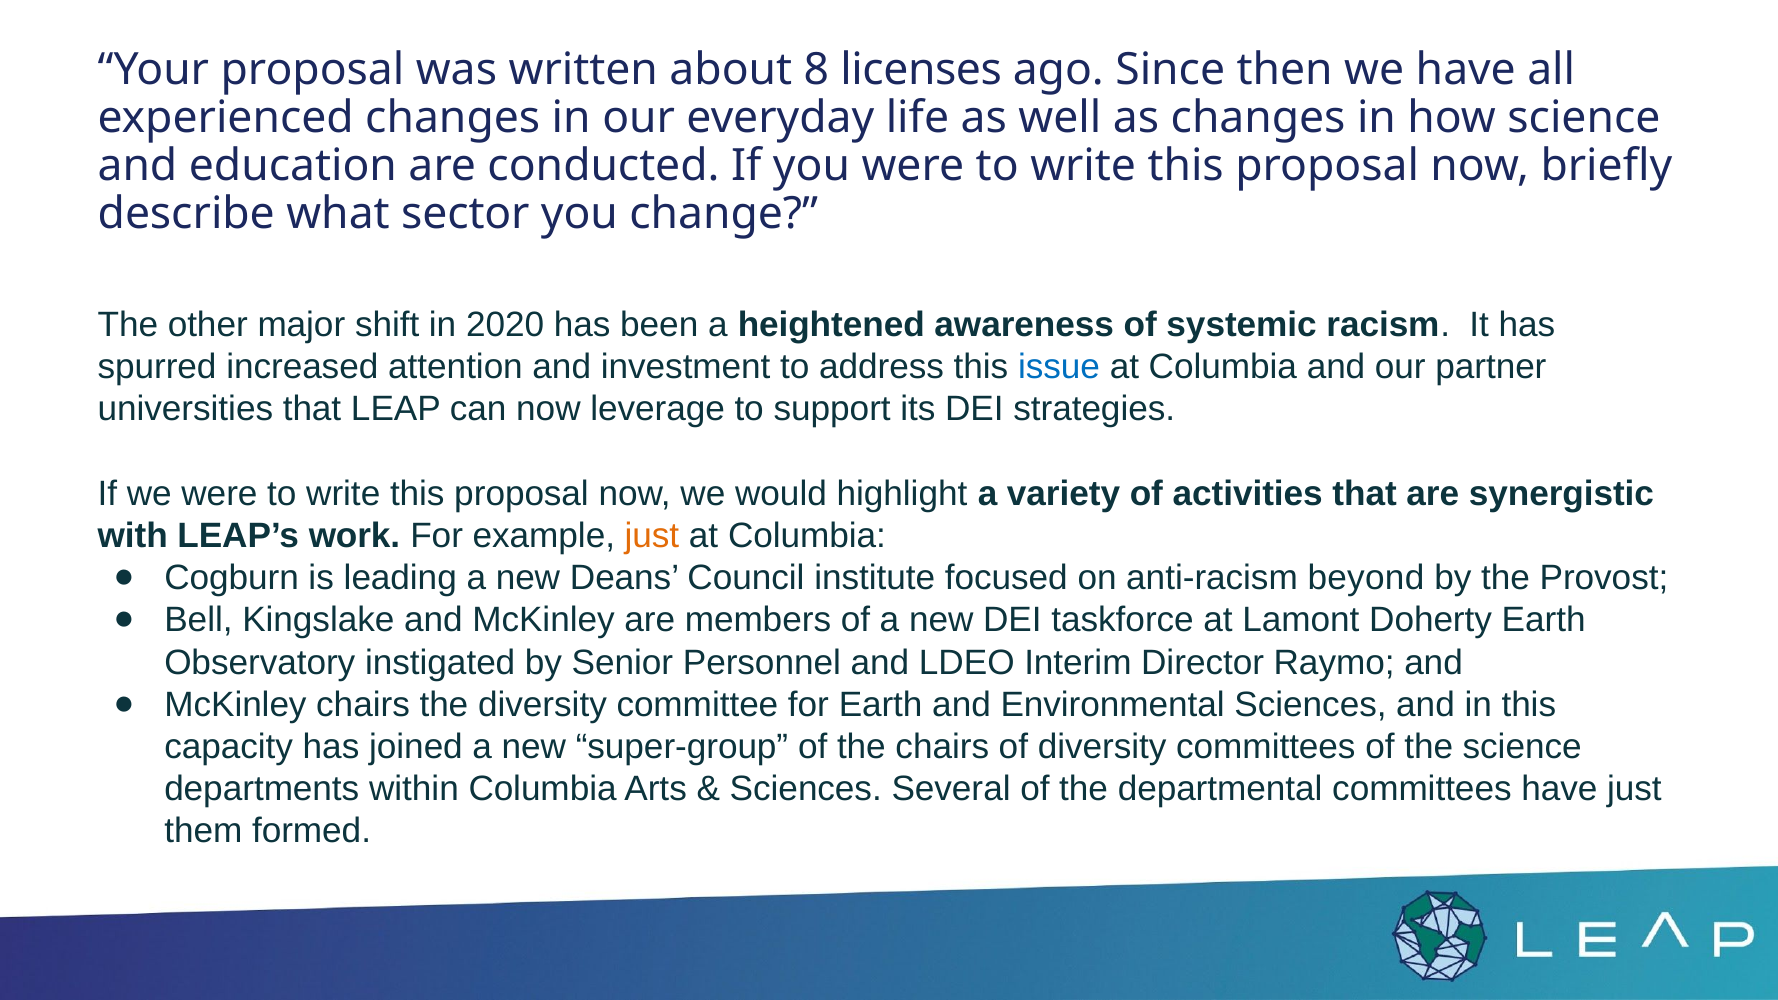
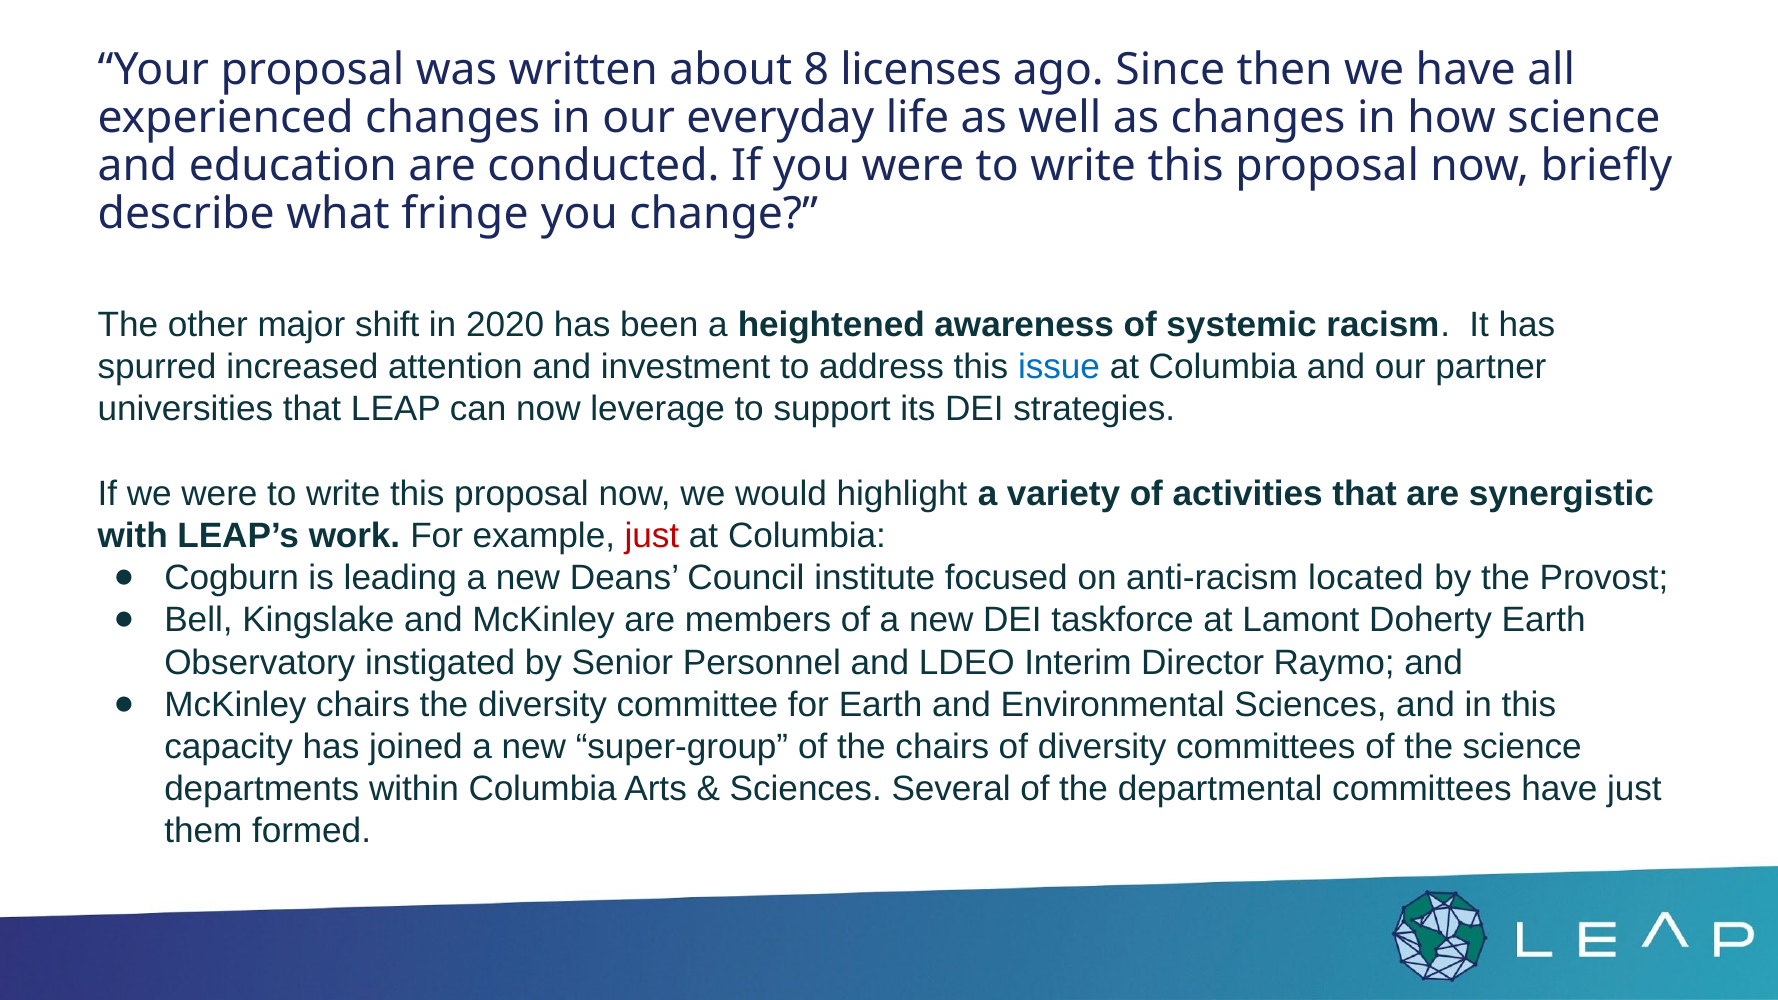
sector: sector -> fringe (465, 214)
just colour: orange -> red (652, 536)
beyond: beyond -> located (1366, 578)
